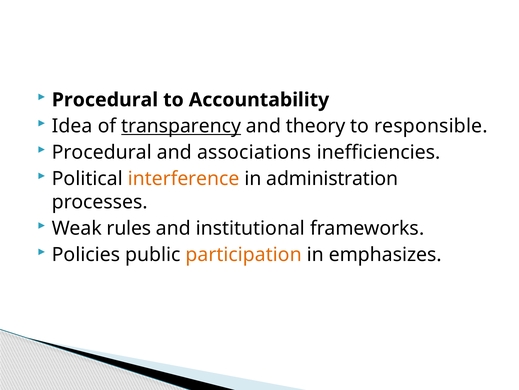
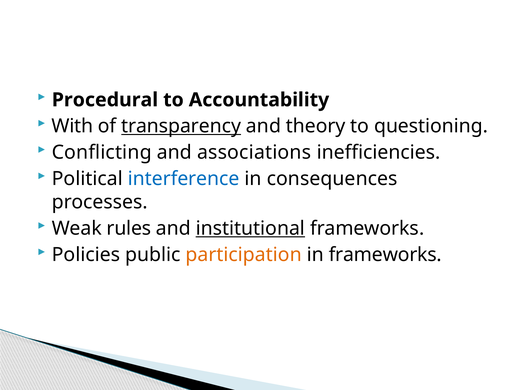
Idea: Idea -> With (72, 126)
responsible: responsible -> questioning (431, 126)
Procedural: Procedural -> Conflicting (102, 152)
interference colour: orange -> blue (184, 178)
administration: administration -> consequences (332, 178)
institutional underline: none -> present (250, 228)
in emphasizes: emphasizes -> frameworks (385, 254)
